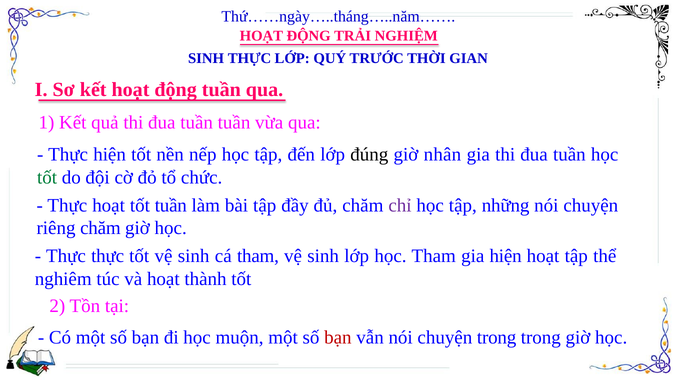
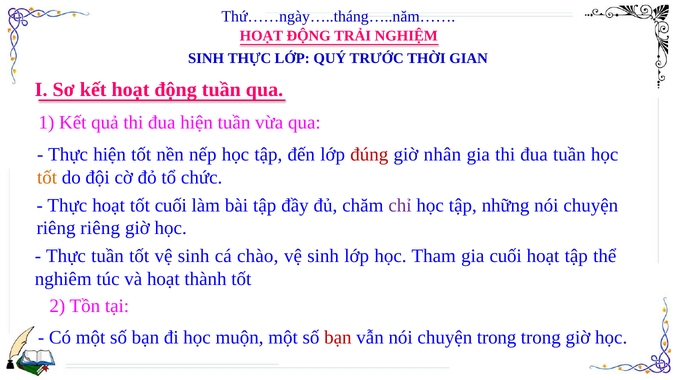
quả thi đua tuần: tuần -> hiện (197, 122)
đúng colour: black -> red (369, 155)
tốt colour: green -> orange (47, 177)
tốt tuần: tuần -> cuối (171, 205)
riêng chăm: chăm -> riêng (100, 228)
Thực thực: thực -> tuần (108, 256)
cá tham: tham -> chào (258, 256)
gia hiện: hiện -> cuối (506, 256)
